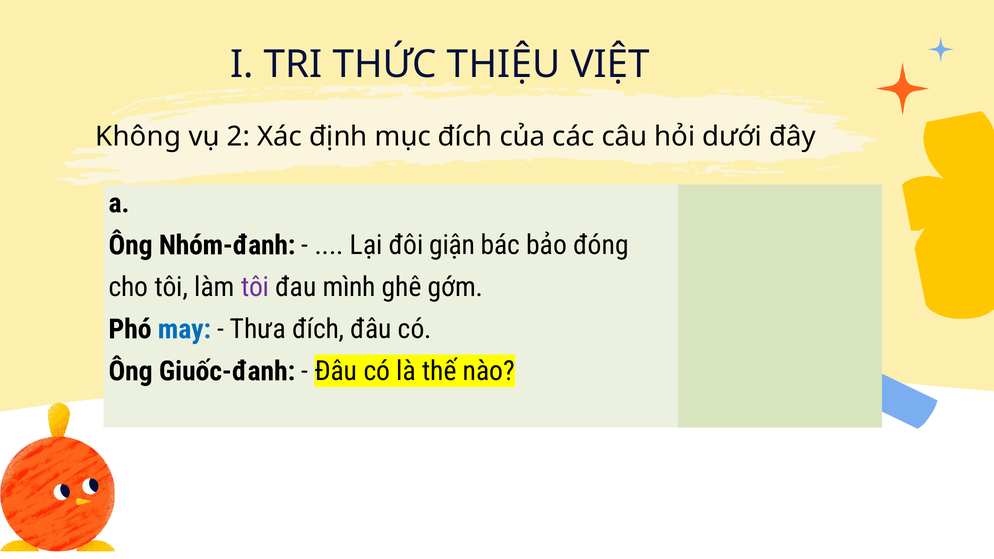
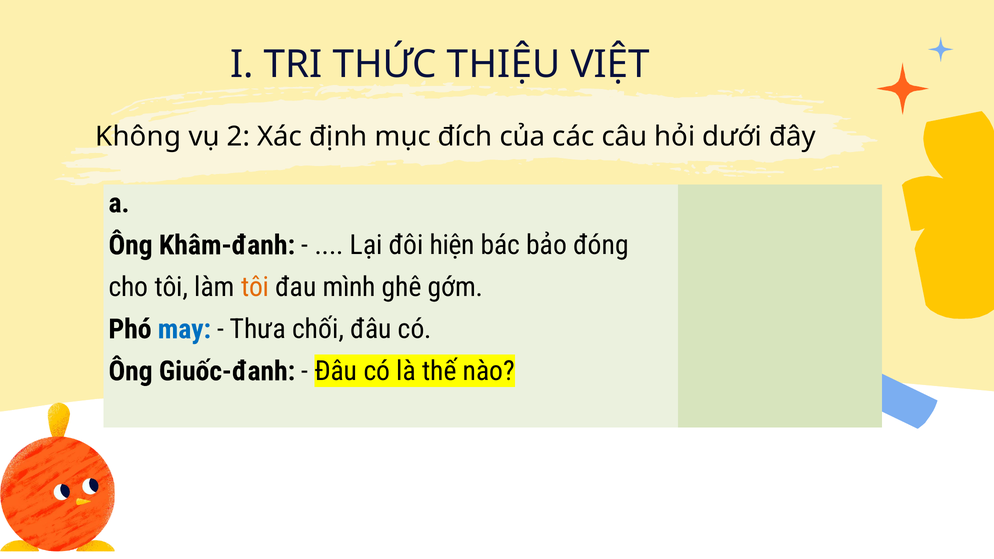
Nhóm-đanh: Nhóm-đanh -> Khâm-đanh (227, 245)
giận: giận -> hiện (452, 245)
tôi colour: purple -> orange (255, 287)
Thưa đích: đích -> chối (318, 329)
